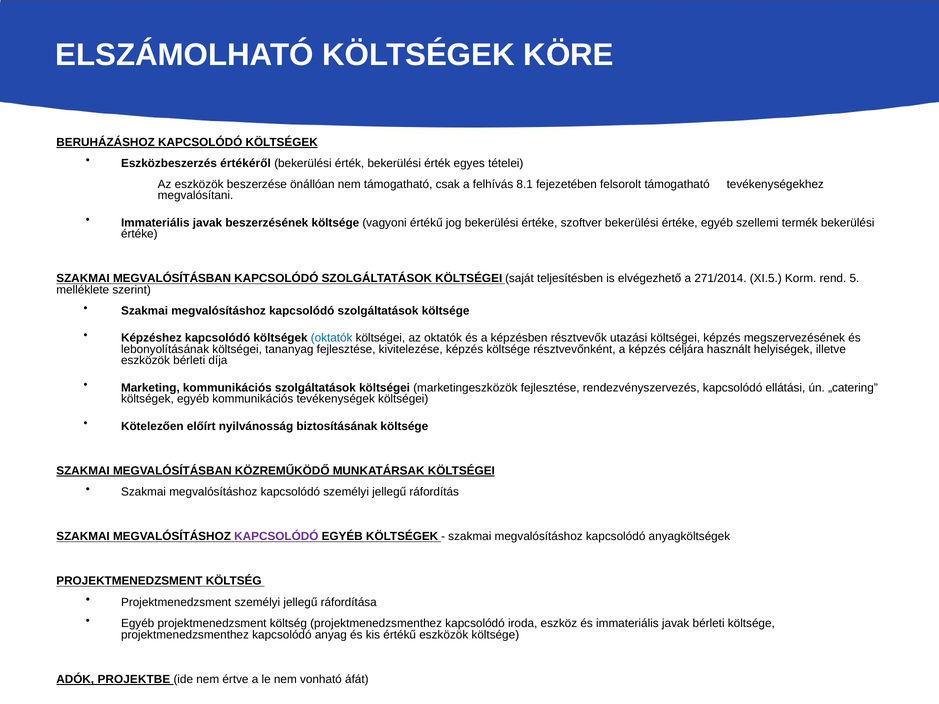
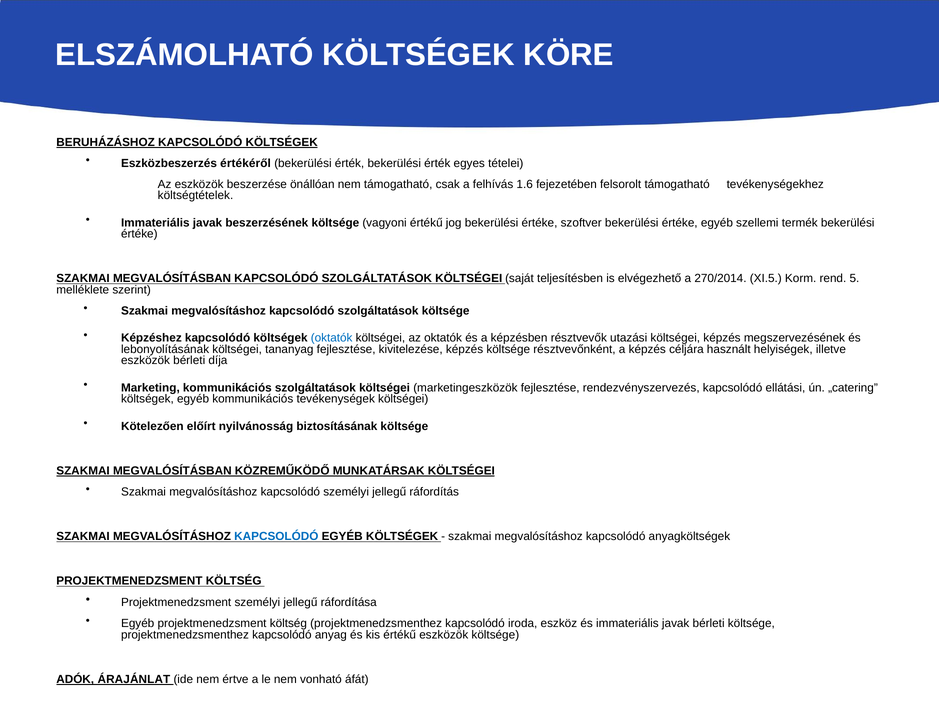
8.1: 8.1 -> 1.6 (525, 184)
megvalósítani: megvalósítani -> költségtételek (196, 196)
271/2014: 271/2014 -> 270/2014 (720, 279)
KAPCSOLÓDÓ colour: purple -> blue (276, 537)
PROJEKTBE: PROJEKTBE -> ÁRAJÁNLAT (134, 680)
